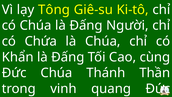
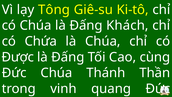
Người: Người -> Khách (127, 25)
Khẩn: Khẩn -> Được (18, 57)
